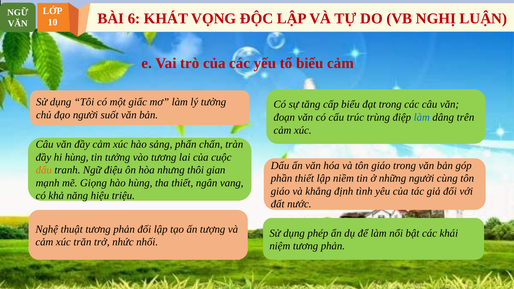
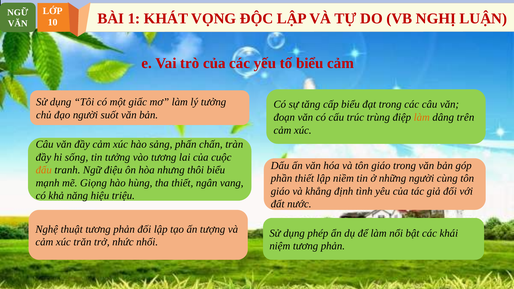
6: 6 -> 1 (134, 18)
làm colour: blue -> orange (422, 117)
hi hùng: hùng -> sống (77, 157)
thôi gian: gian -> biểu (216, 170)
